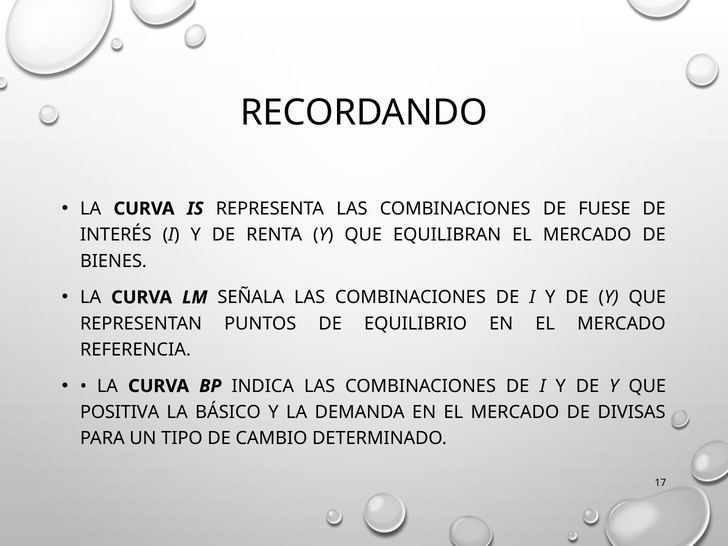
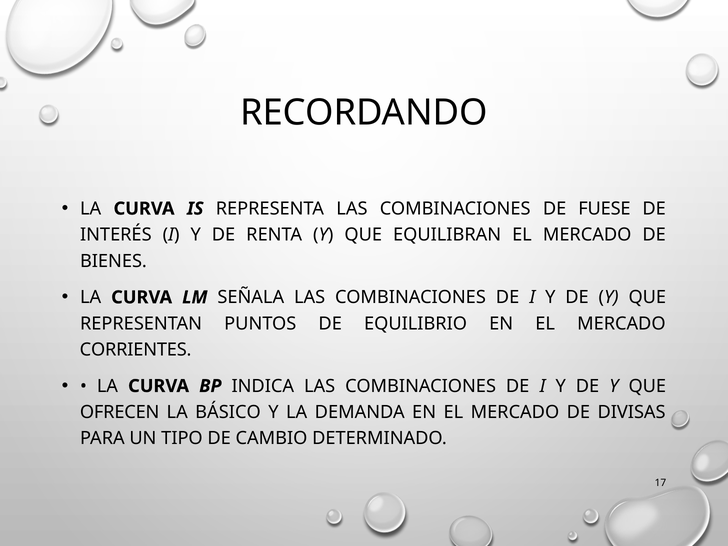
REFERENCIA: REFERENCIA -> CORRIENTES (136, 350)
POSITIVA: POSITIVA -> OFRECEN (120, 412)
